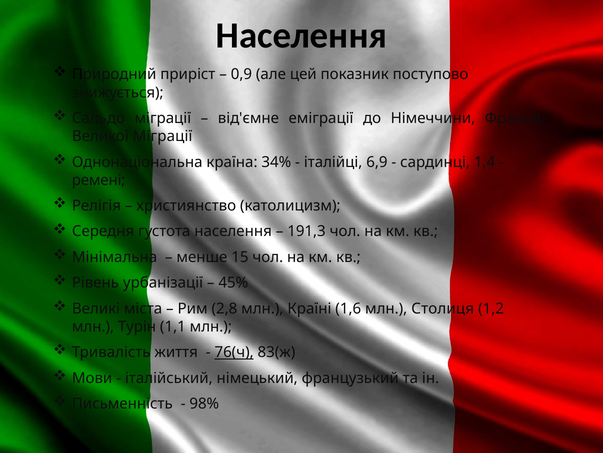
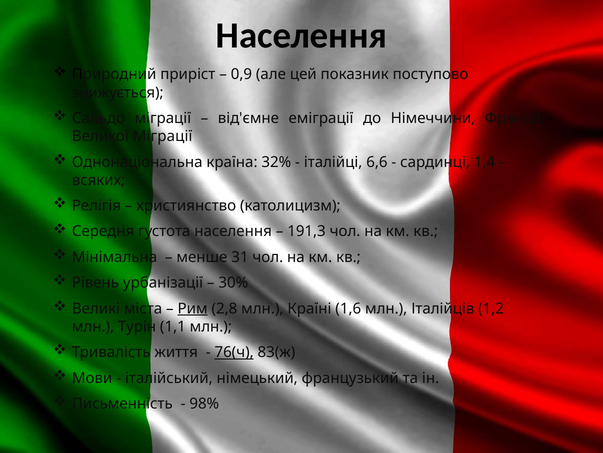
34%: 34% -> 32% (276, 162)
6,9: 6,9 -> 6,6 (377, 162)
ремені: ремені -> всяких (99, 180)
15: 15 -> 31 (240, 257)
45%: 45% -> 30% (233, 282)
Рим underline: none -> present (193, 308)
Столиця: Столиця -> Італійців (443, 308)
